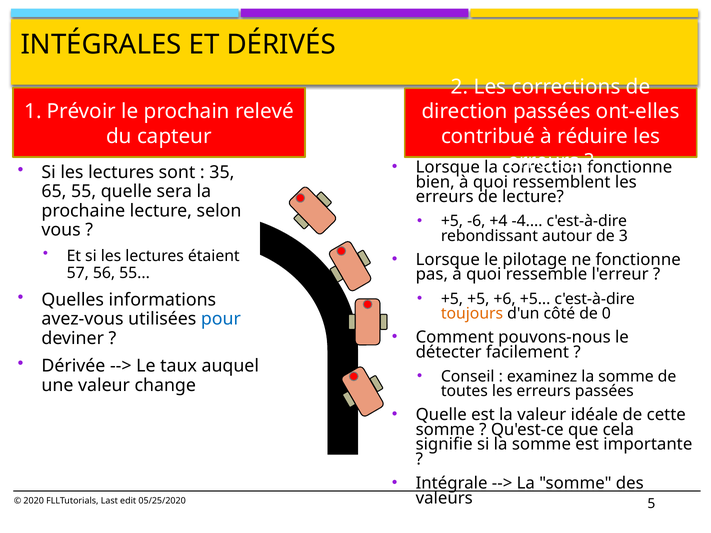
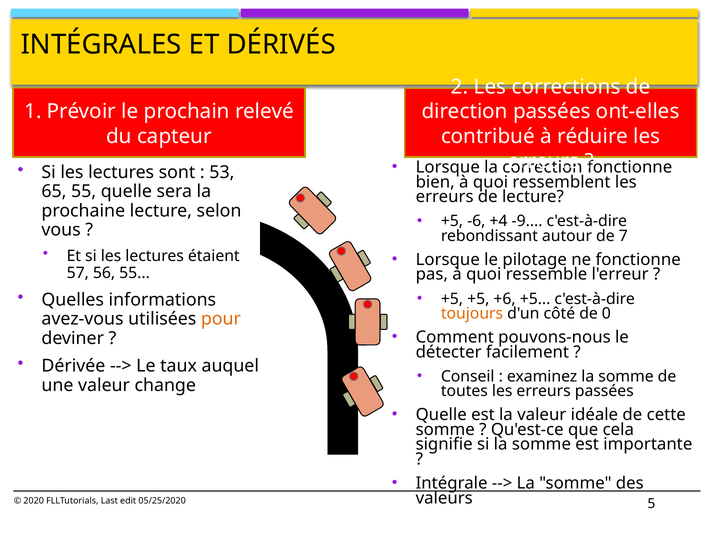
35: 35 -> 53 (222, 172)
-4: -4 -> -9 (527, 221)
3: 3 -> 7 (623, 236)
pour colour: blue -> orange (221, 319)
